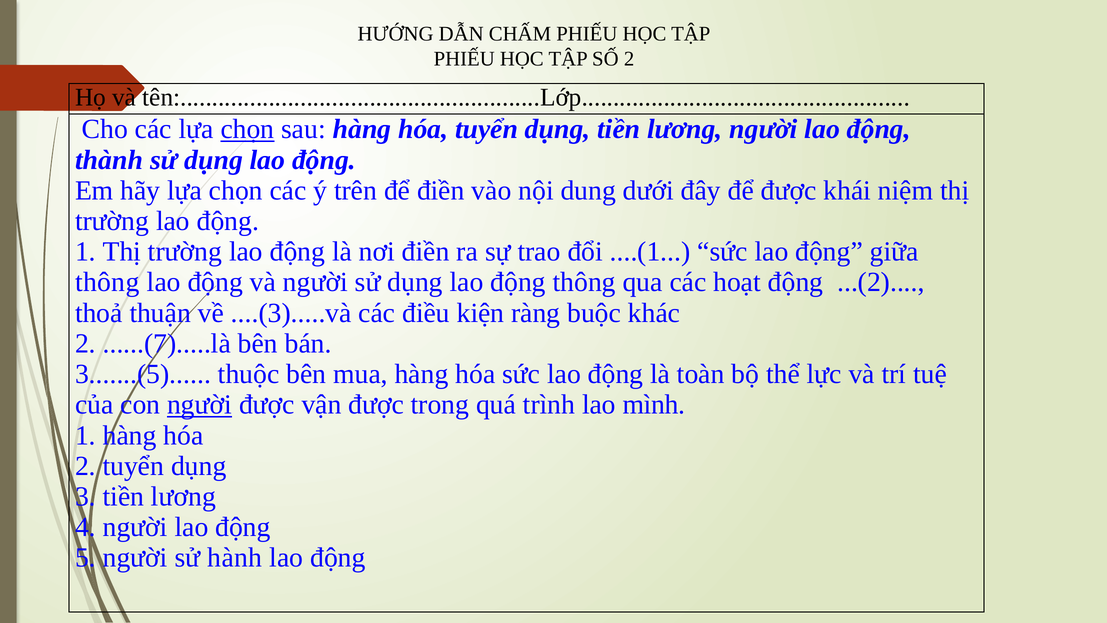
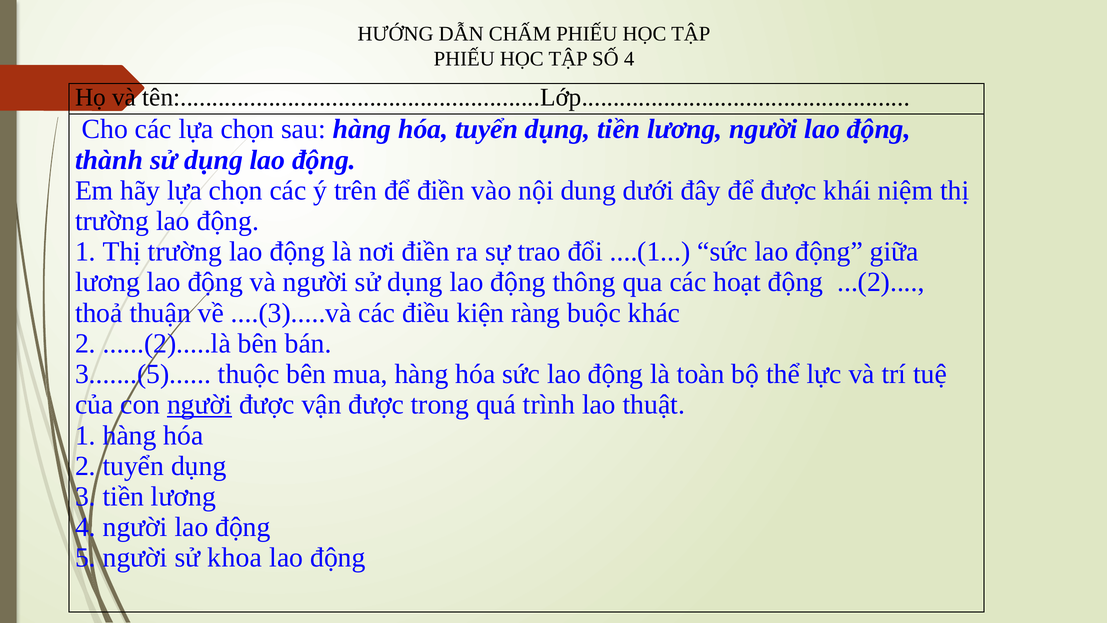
SỐ 2: 2 -> 4 (629, 59)
chọn underline: present -> none (247, 129)
thông: thông -> lương (107, 282)
......(7).....là: ......(7).....là -> ......(2).....là (167, 343)
mình: mình -> thuật (654, 405)
hành: hành -> khoa (235, 558)
